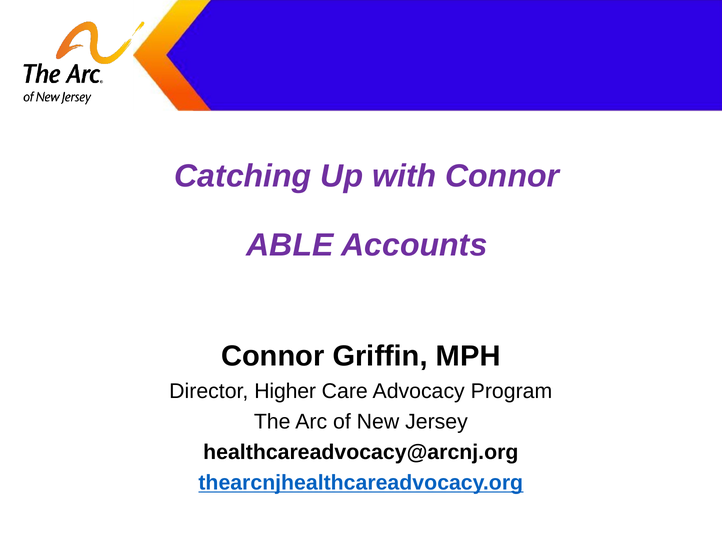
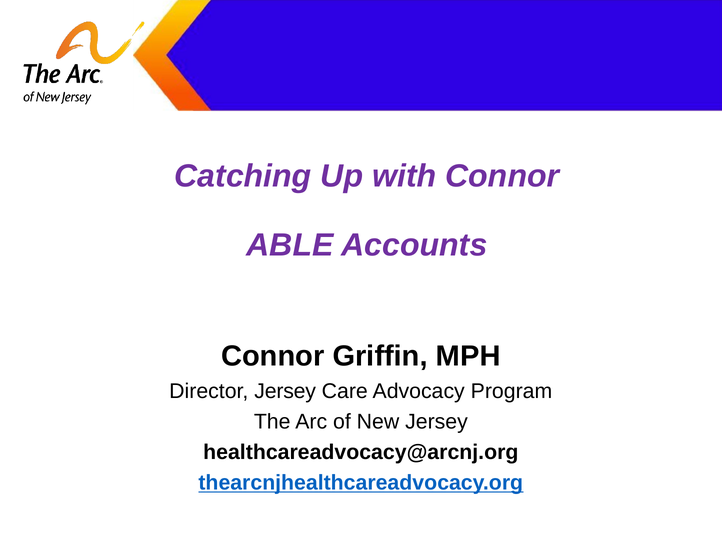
Director Higher: Higher -> Jersey (285, 391)
